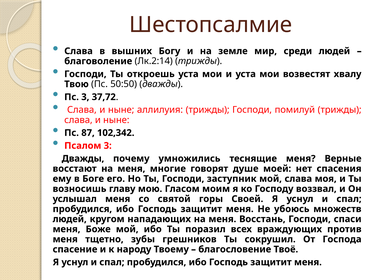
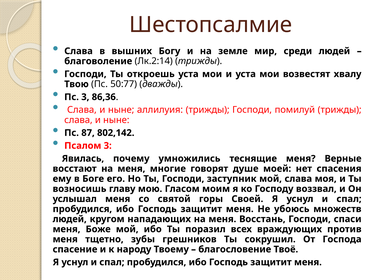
50:50: 50:50 -> 50:77 (124, 84)
37,72: 37,72 -> 86,36 (104, 97)
102,342: 102,342 -> 802,142 (116, 133)
Дважды: Дважды -> Явилась (83, 159)
